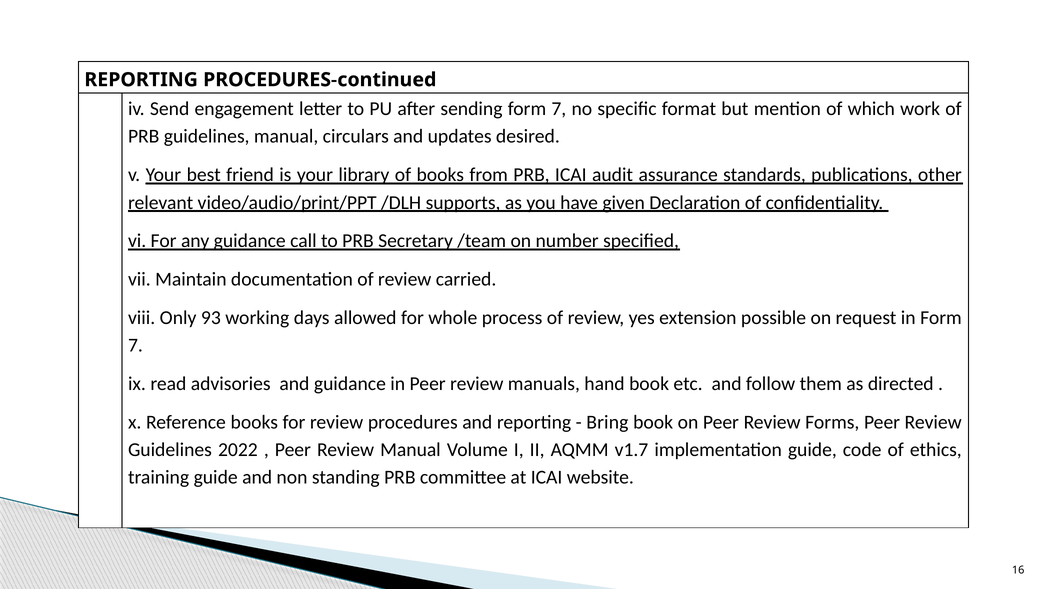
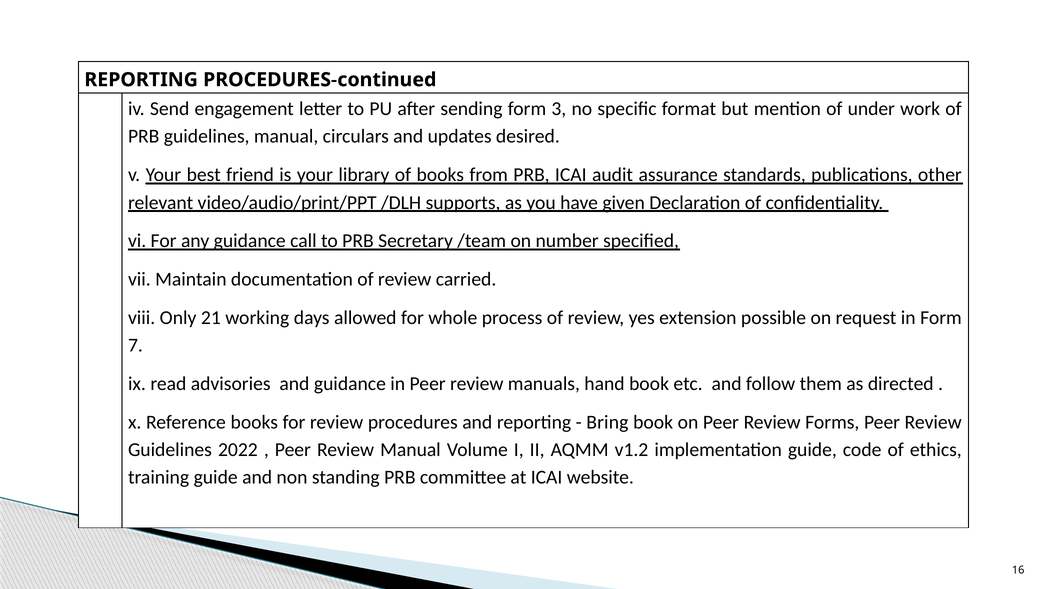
sending form 7: 7 -> 3 (559, 109)
which: which -> under (871, 109)
93: 93 -> 21 (211, 318)
v1.7: v1.7 -> v1.2 (631, 450)
